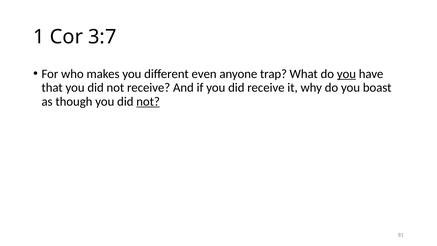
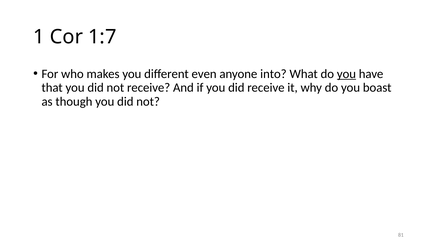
3:7: 3:7 -> 1:7 (102, 37)
trap: trap -> into (273, 74)
not underline: present -> none (148, 101)
